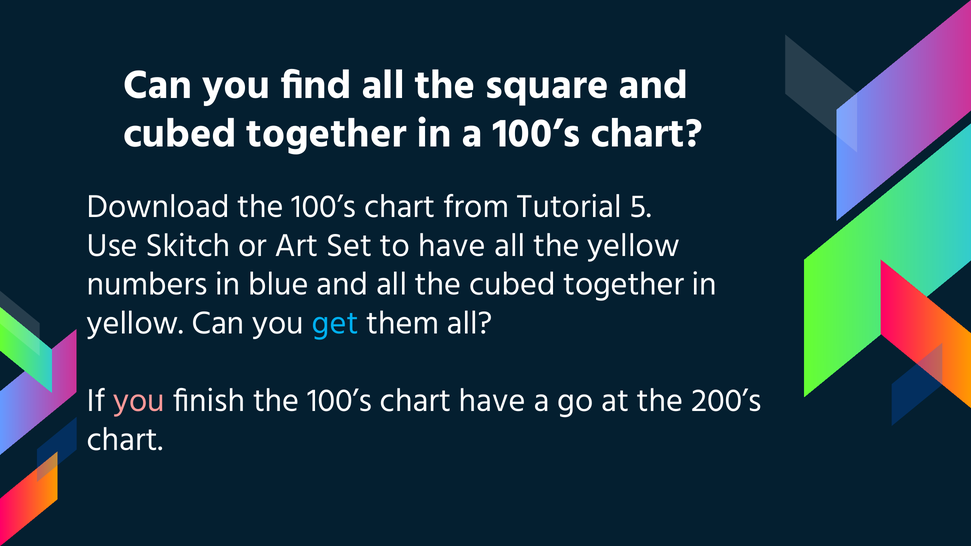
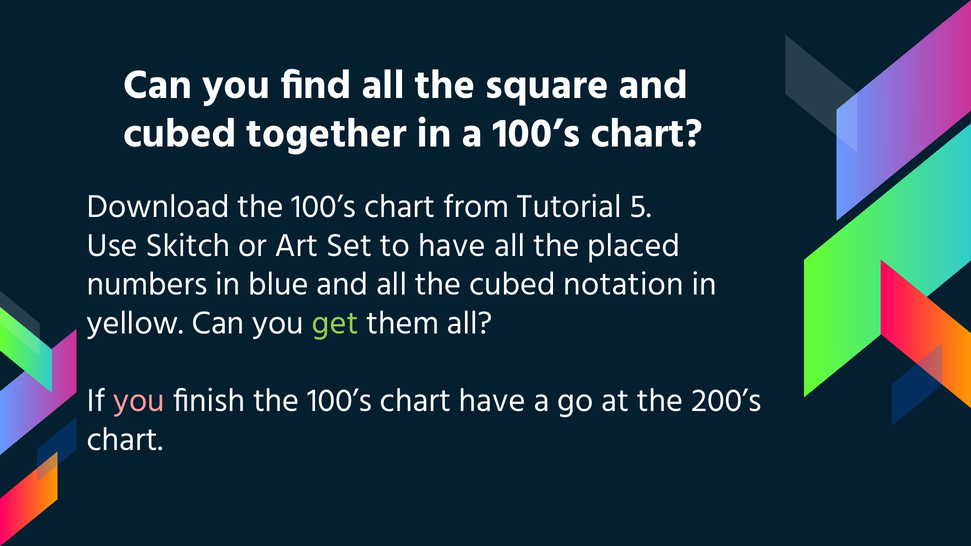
the yellow: yellow -> placed (634, 246)
the cubed together: together -> notation (624, 284)
get colour: light blue -> light green (335, 323)
